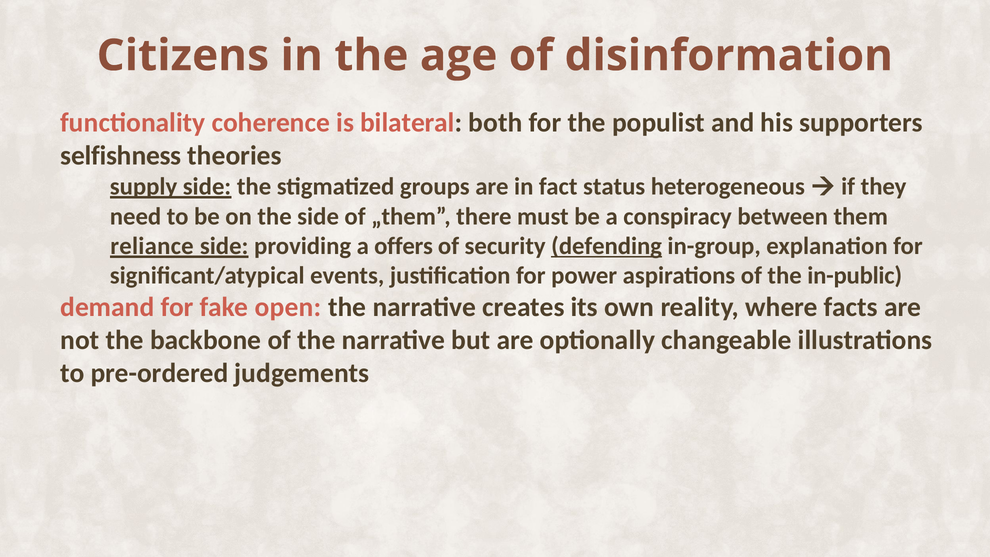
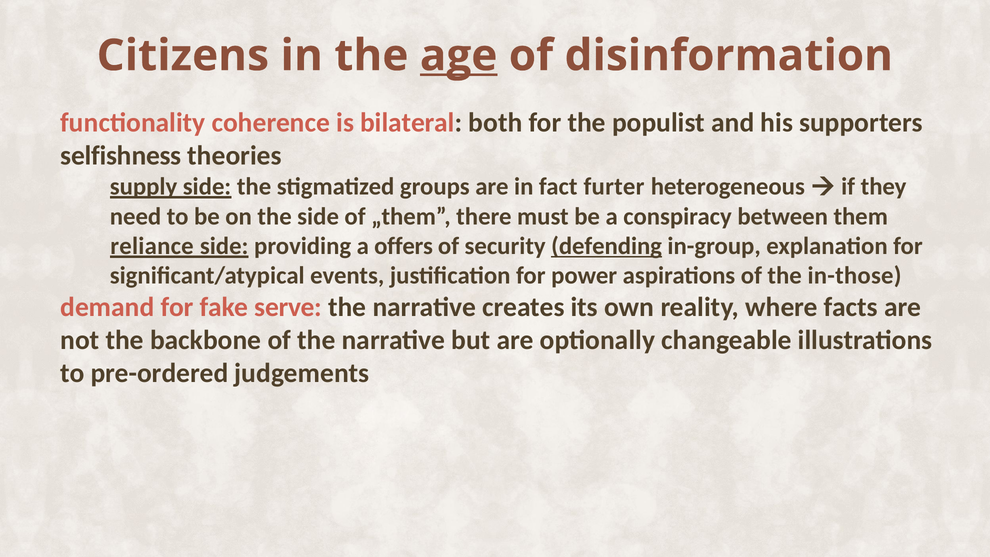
age underline: none -> present (459, 56)
status: status -> furter (614, 187)
in-public: in-public -> in-those (855, 276)
open: open -> serve (288, 307)
